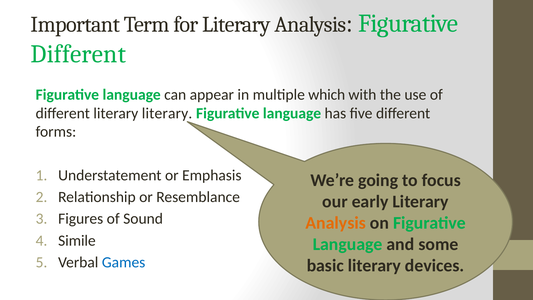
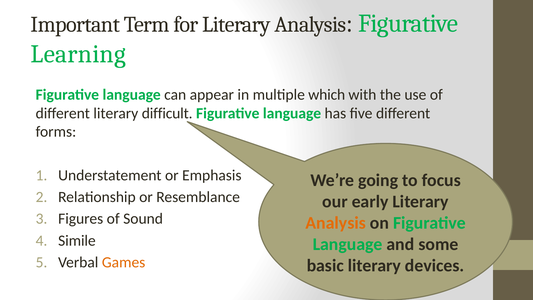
Different: Different -> Learning (78, 54)
literary literary: literary -> difficult (167, 113)
Games colour: blue -> orange (124, 262)
